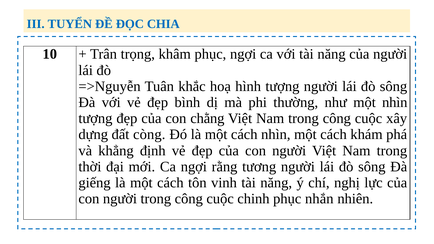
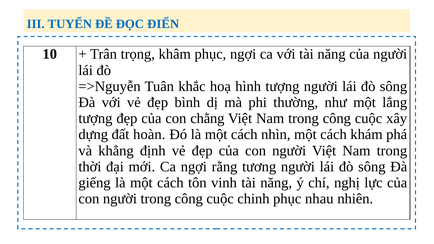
CHIA: CHIA -> ĐIỂN (163, 24)
một nhìn: nhìn -> lắng (395, 102)
còng: còng -> hoàn (149, 135)
nhắn: nhắn -> nhau (319, 199)
